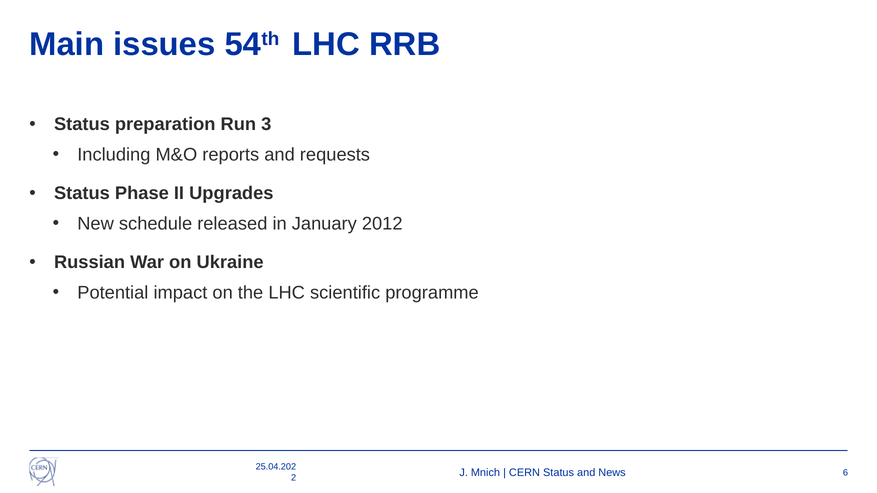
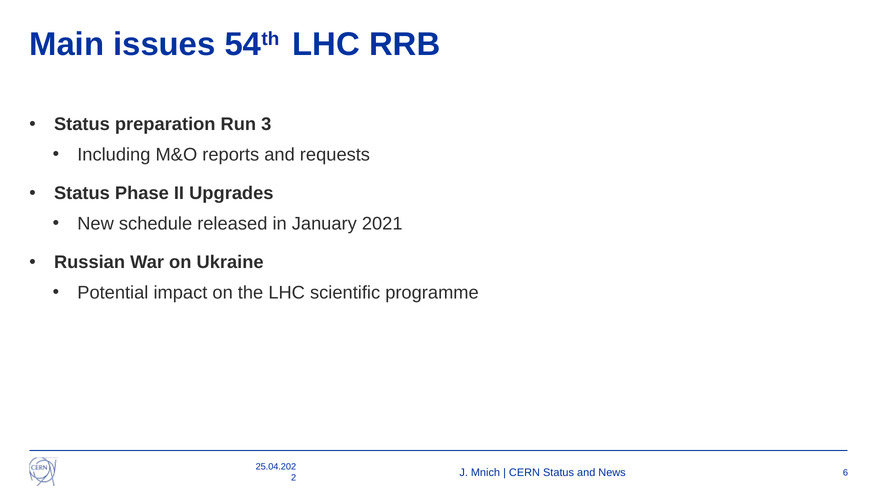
2012: 2012 -> 2021 (382, 224)
